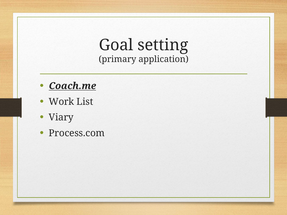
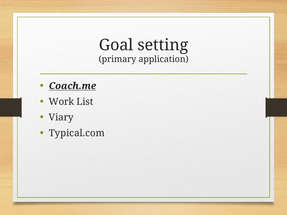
Process.com: Process.com -> Typical.com (77, 133)
